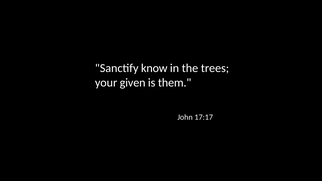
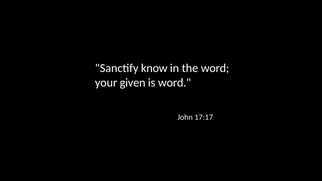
the trees: trees -> word (215, 68)
is them: them -> word (175, 83)
